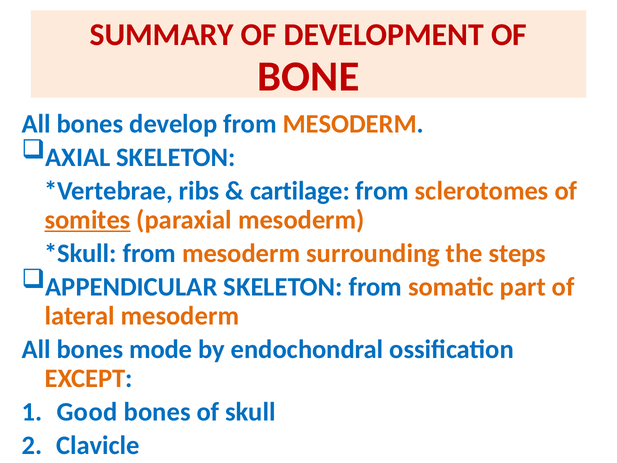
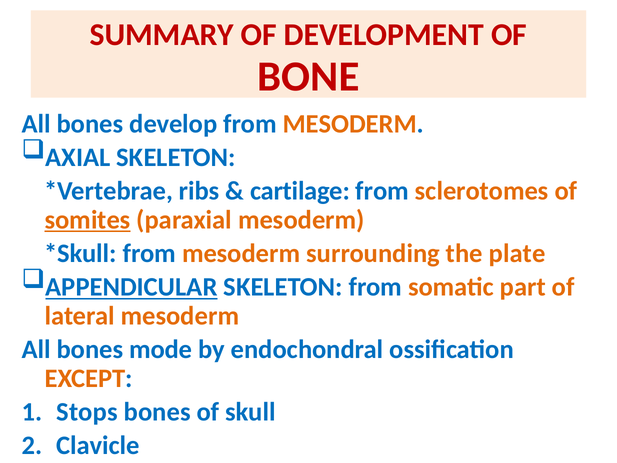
steps: steps -> plate (517, 253)
APPENDICULAR underline: none -> present (131, 287)
Good: Good -> Stops (87, 412)
